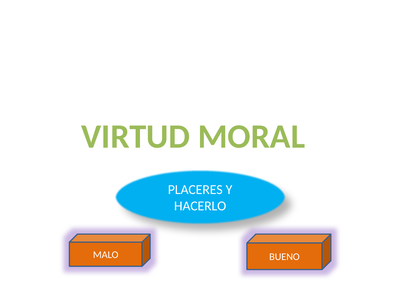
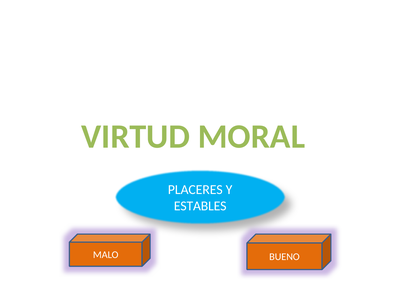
HACERLO: HACERLO -> ESTABLES (200, 206)
